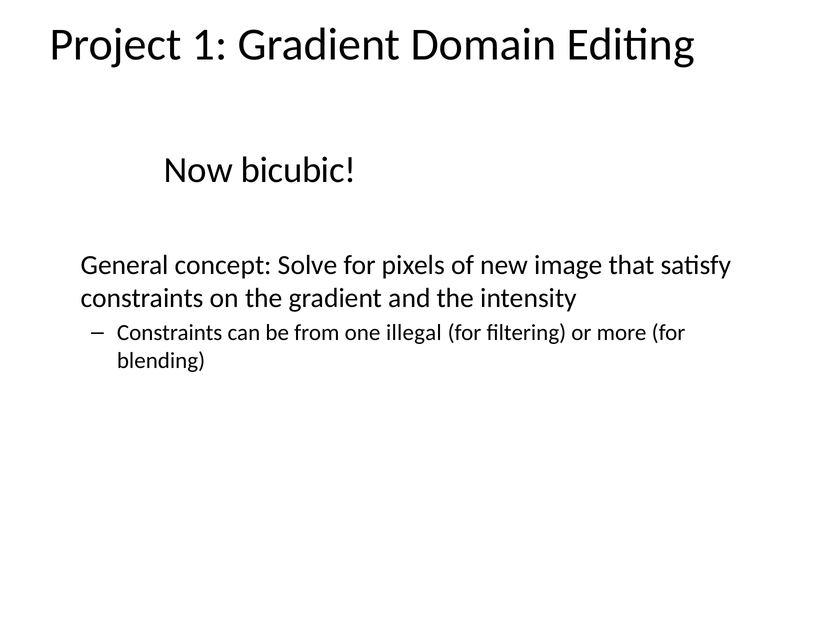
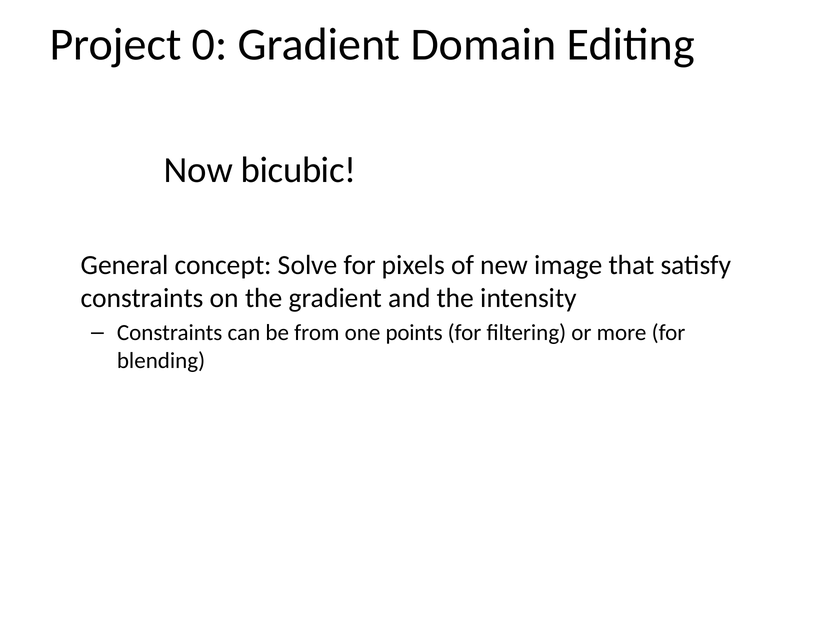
1: 1 -> 0 (210, 45)
illegal: illegal -> points (414, 333)
